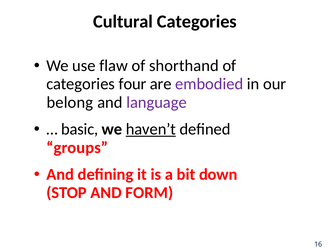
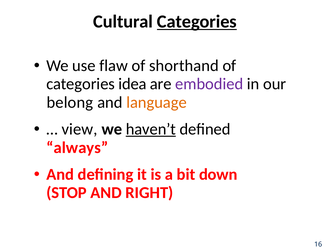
Categories underline: none -> present (197, 21)
four: four -> idea (132, 84)
language colour: purple -> orange (157, 102)
basic: basic -> view (80, 129)
groups: groups -> always (77, 147)
FORM: FORM -> RIGHT (149, 192)
